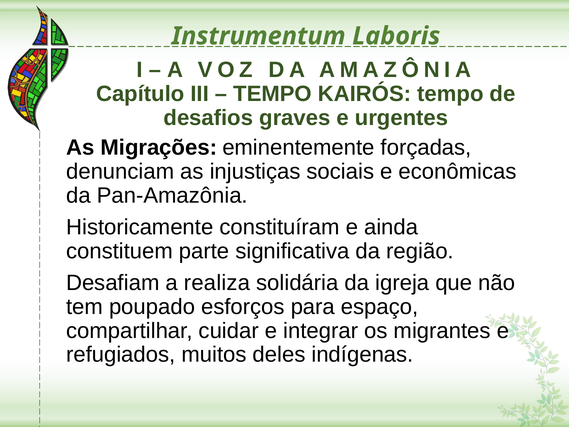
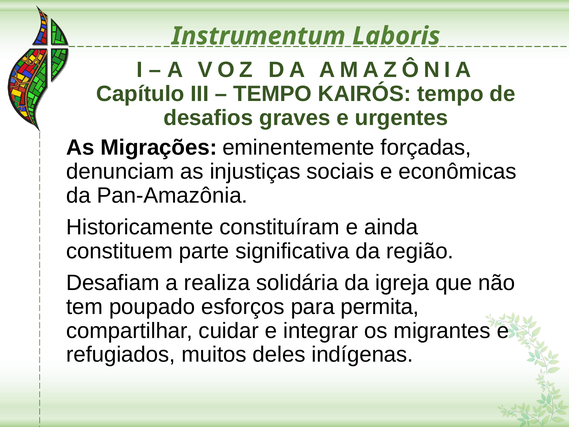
espaço: espaço -> permita (380, 307)
